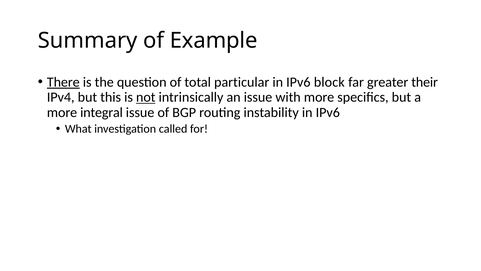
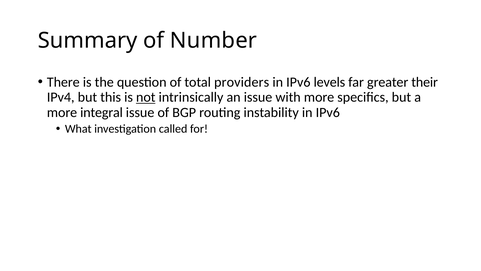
Example: Example -> Number (214, 40)
There underline: present -> none (63, 82)
particular: particular -> providers (242, 82)
block: block -> levels (329, 82)
